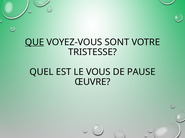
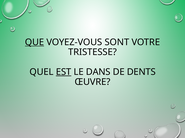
EST underline: none -> present (64, 72)
VOUS: VOUS -> DANS (98, 72)
PAUSE: PAUSE -> DENTS (141, 72)
